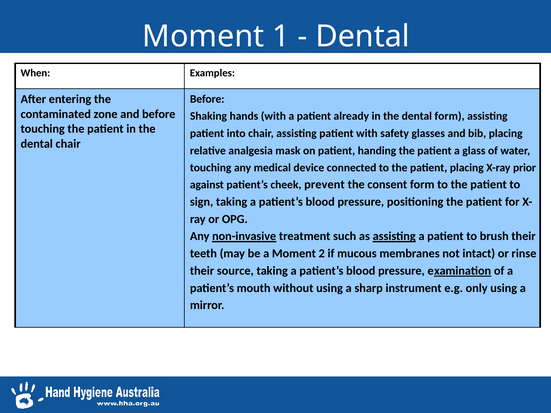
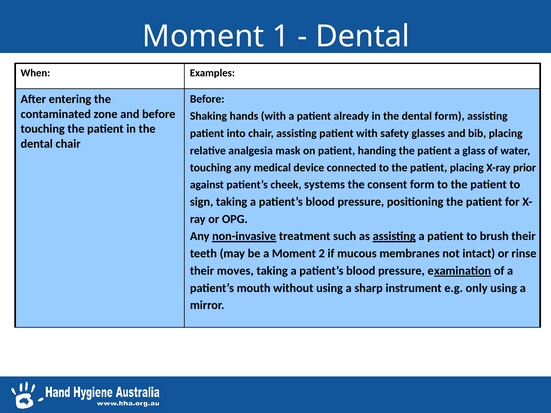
prevent: prevent -> systems (325, 185)
source: source -> moves (235, 271)
